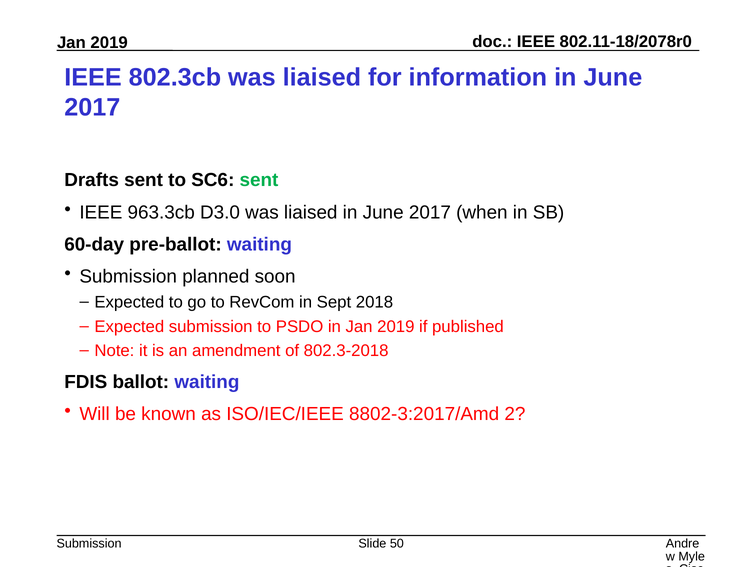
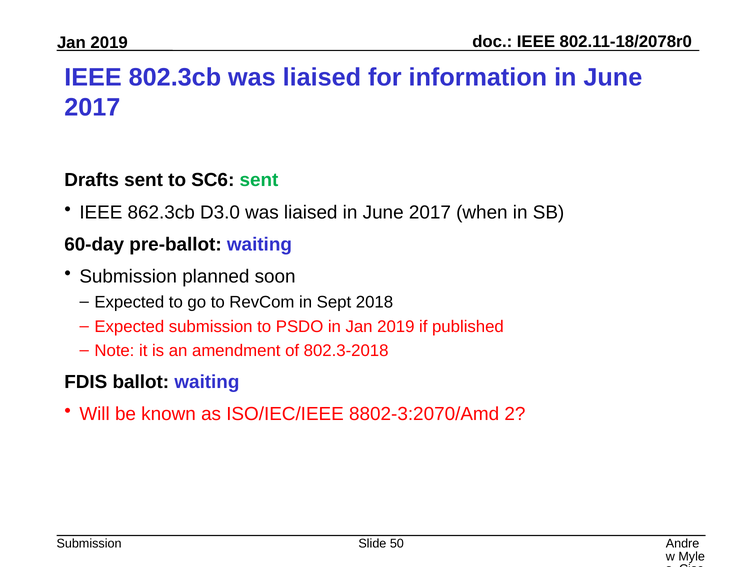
963.3cb: 963.3cb -> 862.3cb (161, 212)
8802-3:2017/Amd: 8802-3:2017/Amd -> 8802-3:2070/Amd (424, 414)
